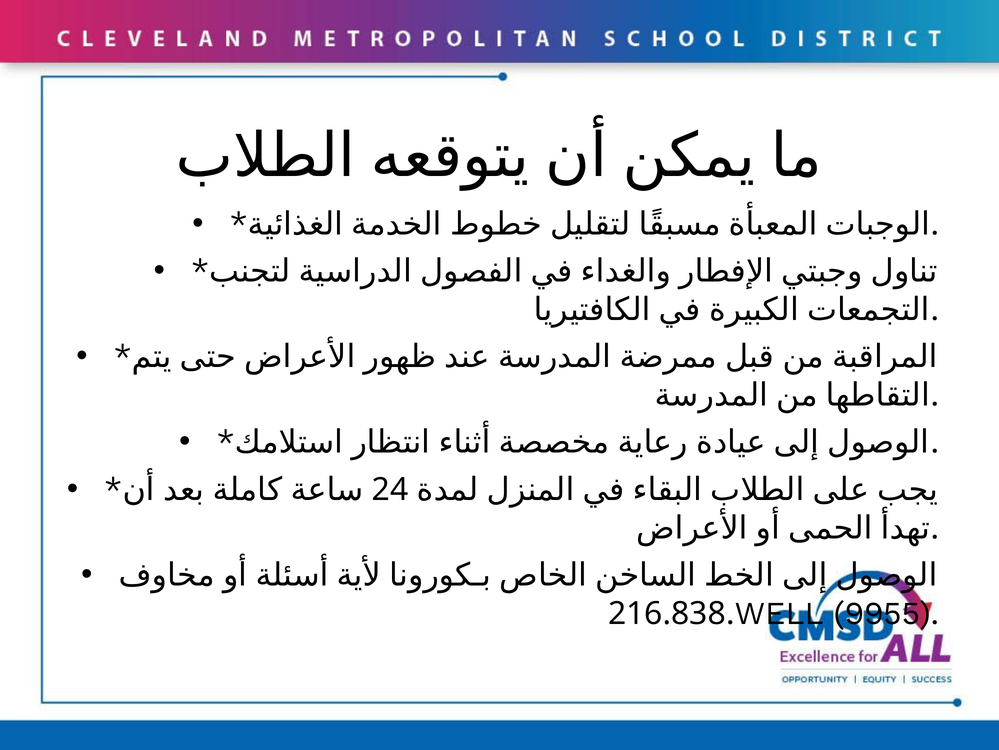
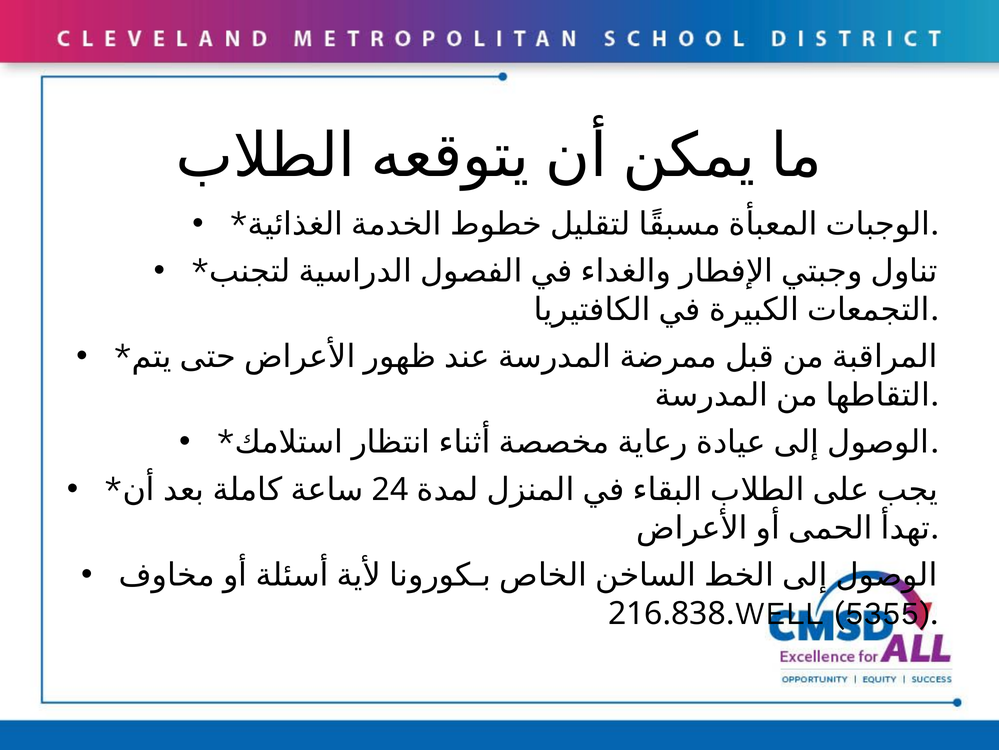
9955: 9955 -> 5355 (886, 613)
